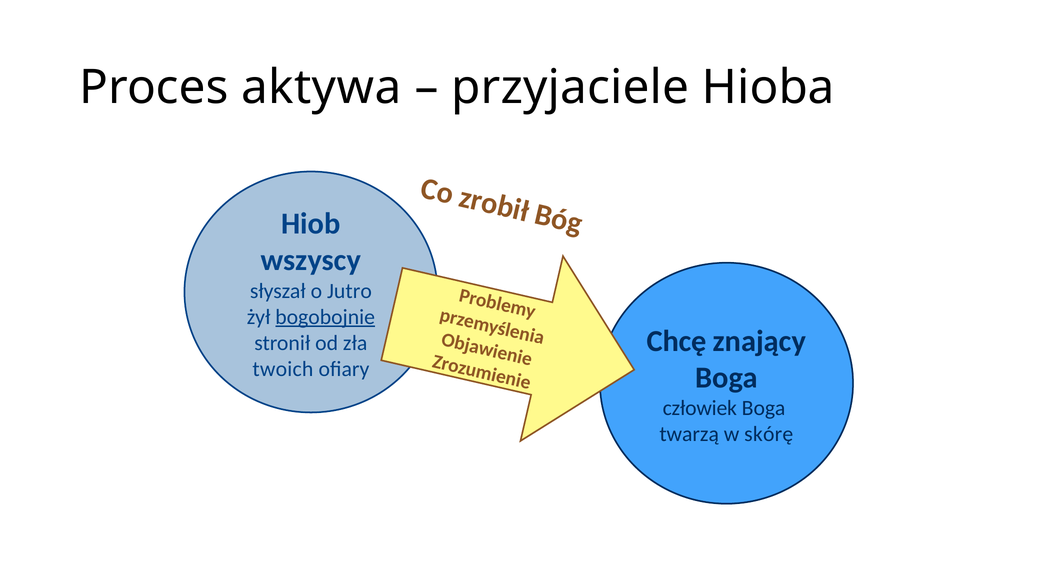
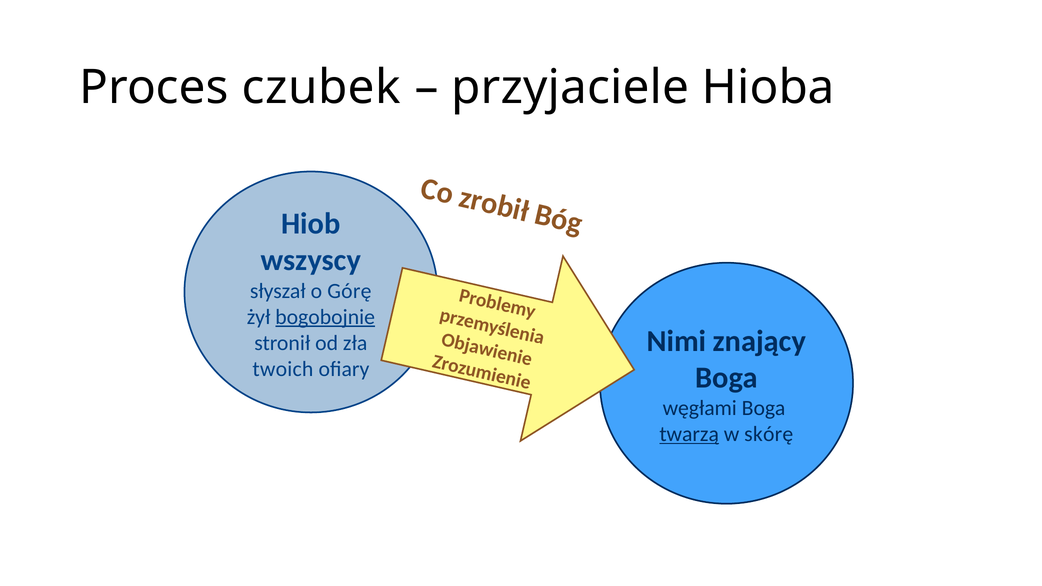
aktywa: aktywa -> czubek (321, 88)
Jutro: Jutro -> Górę (349, 291)
Chcę: Chcę -> Nimi (677, 341)
człowiek: człowiek -> węgłami (700, 408)
twarzą underline: none -> present (689, 434)
